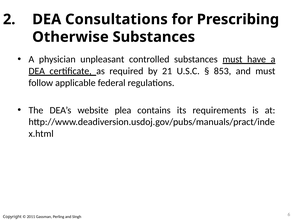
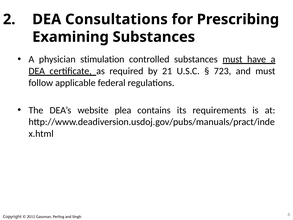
Otherwise: Otherwise -> Examining (71, 37)
unpleasant: unpleasant -> stimulation (102, 59)
853: 853 -> 723 (222, 71)
